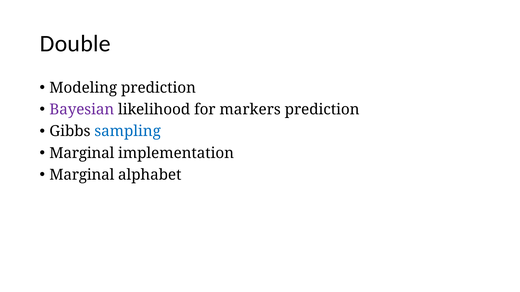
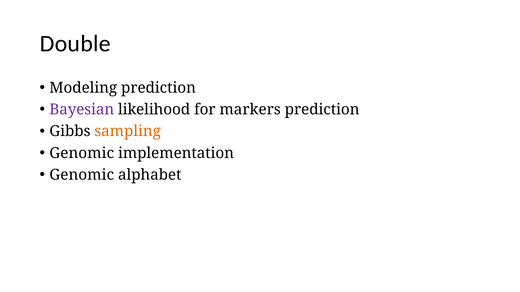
sampling colour: blue -> orange (128, 132)
Marginal: Marginal -> Genomic (82, 153)
Marginal: Marginal -> Genomic (82, 175)
